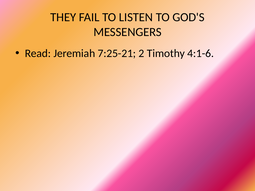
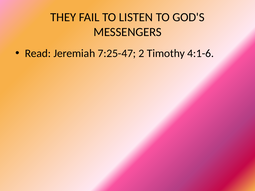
7:25-21: 7:25-21 -> 7:25-47 (117, 54)
